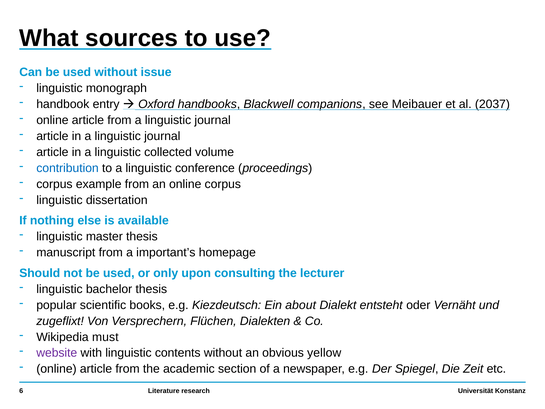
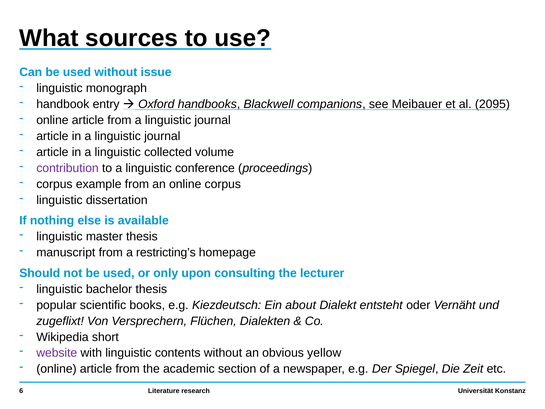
2037: 2037 -> 2095 (492, 104)
contribution colour: blue -> purple (68, 168)
important’s: important’s -> restricting’s (166, 252)
must: must -> short (105, 337)
